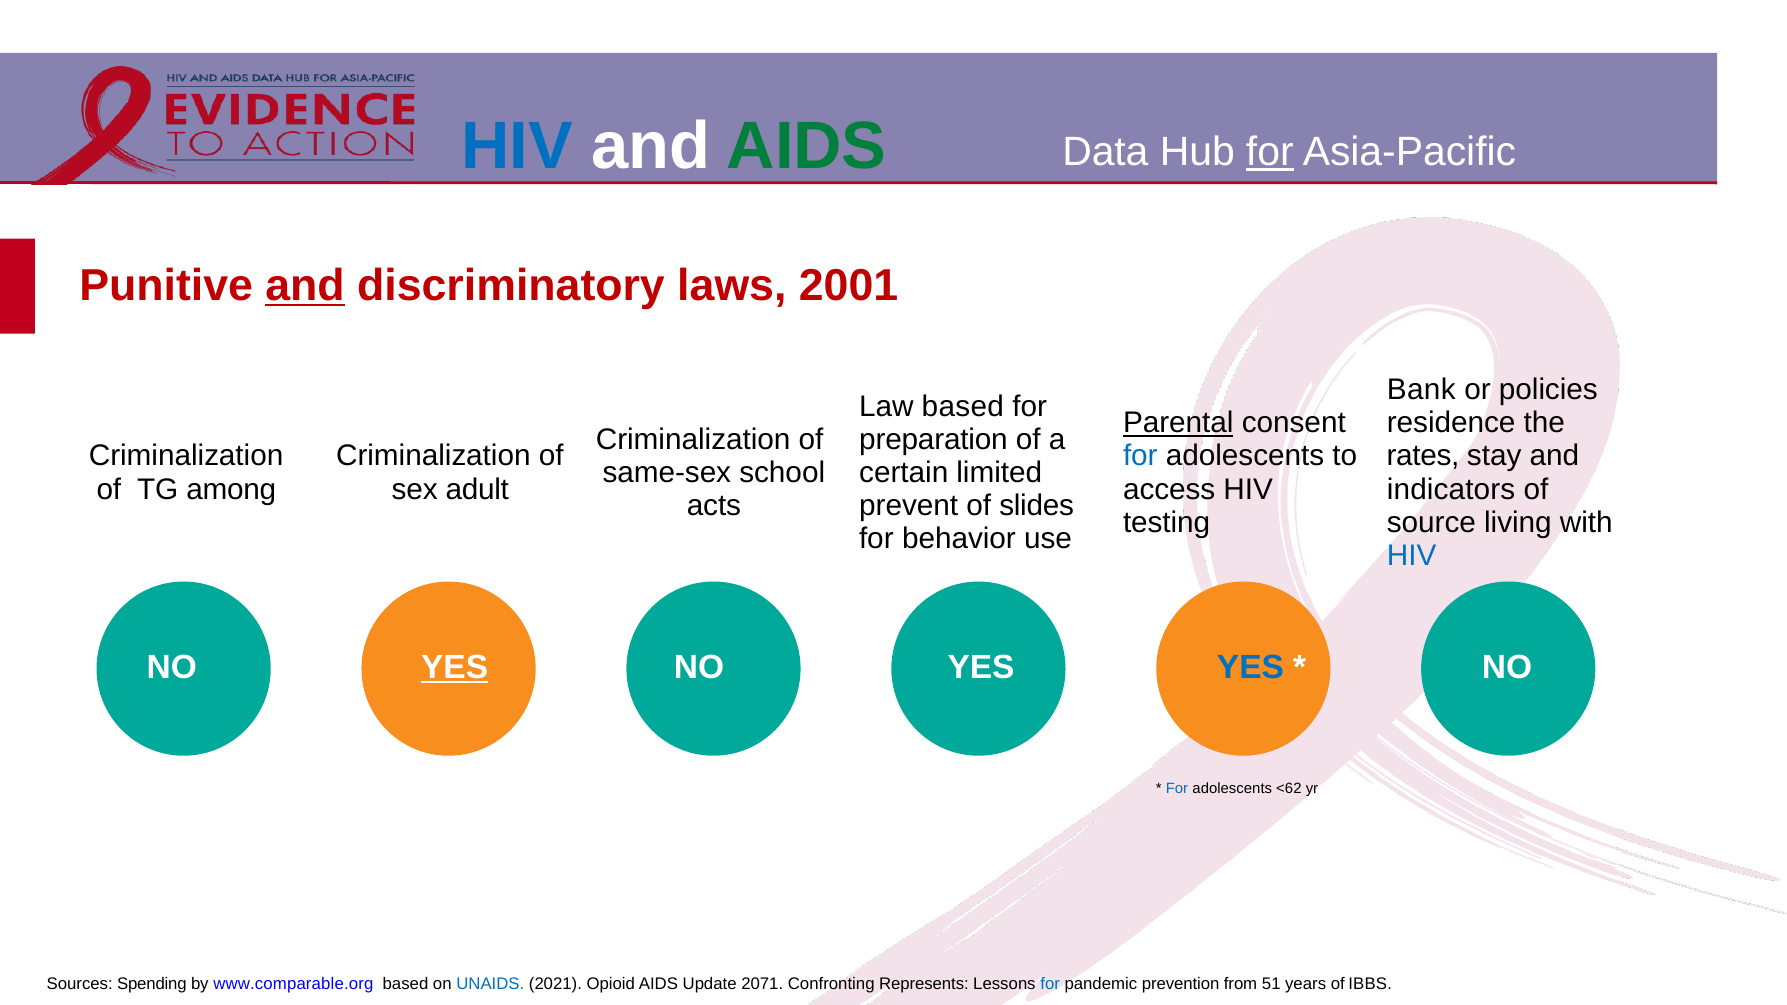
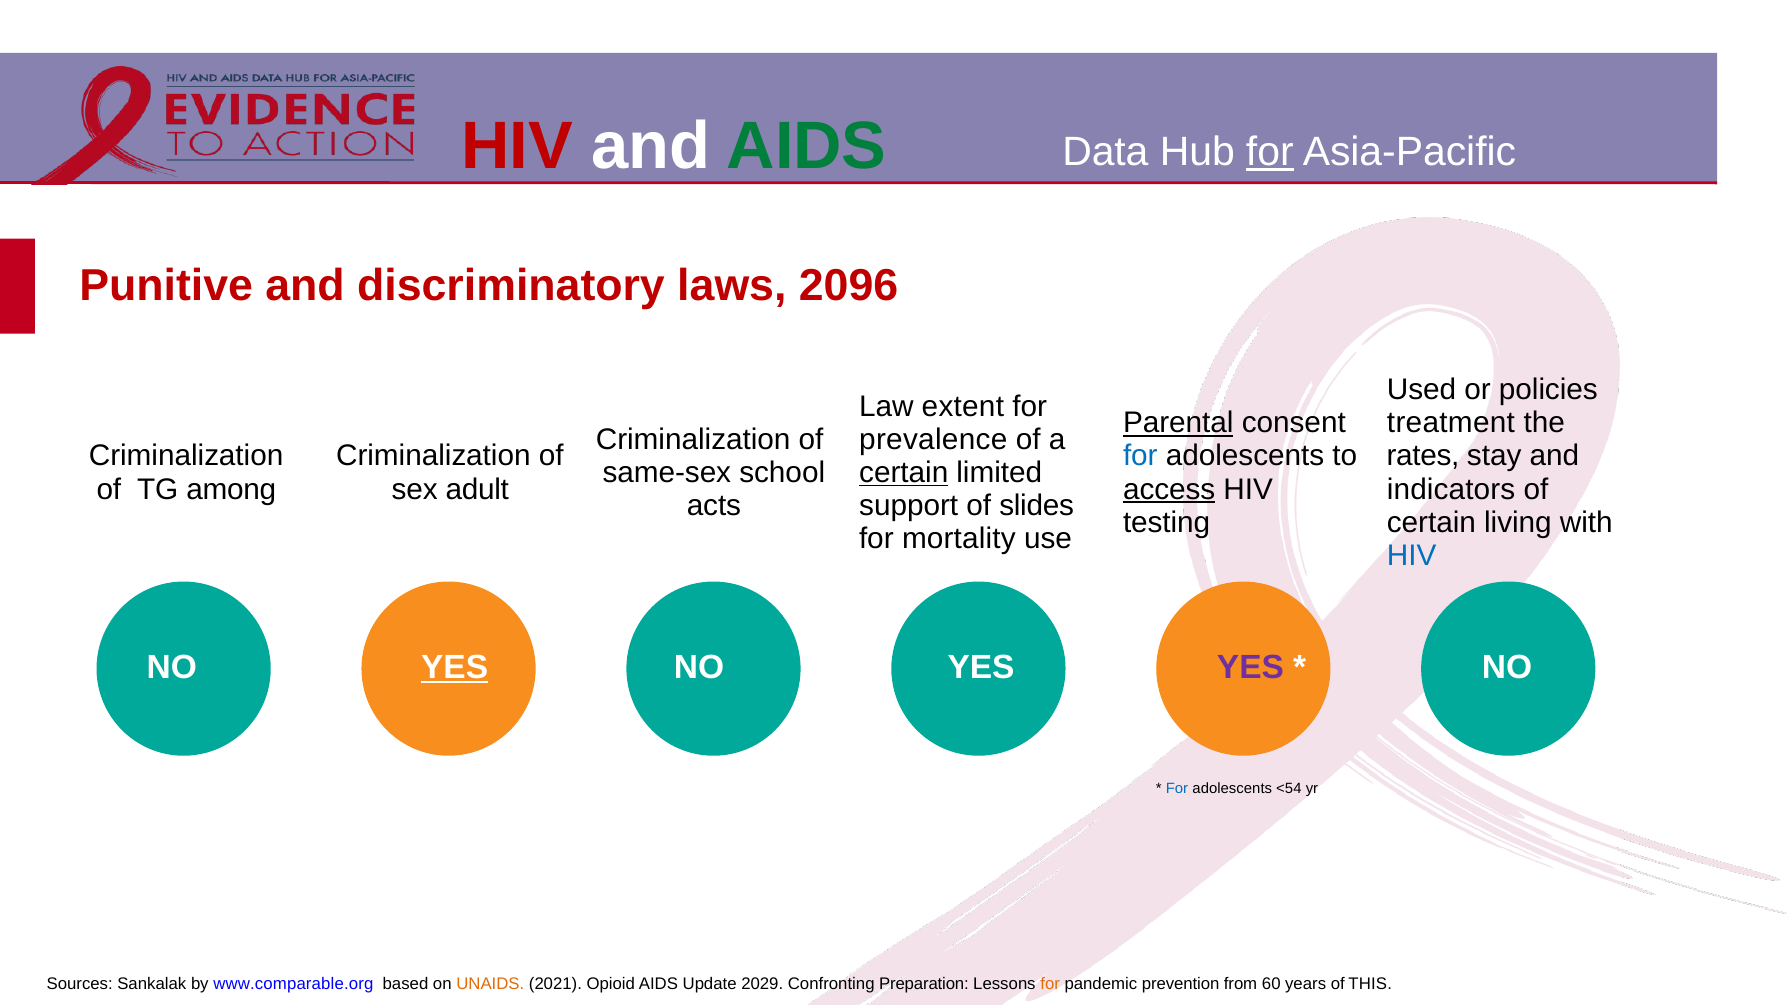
HIV colour: blue -> red (517, 146)
and underline: present -> none (305, 286)
2001: 2001 -> 2096 (849, 286)
Bank: Bank -> Used (1421, 390)
Law based: based -> extent (963, 407)
residence: residence -> treatment (1451, 423)
preparation: preparation -> prevalence (933, 440)
certain underline: none -> present (904, 473)
access underline: none -> present (1169, 489)
prevent: prevent -> support (909, 506)
source: source -> certain (1431, 522)
behavior: behavior -> mortality (959, 539)
YES colour: blue -> purple (1250, 668)
<62: <62 -> <54 (1289, 789)
Spending: Spending -> Sankalak (152, 984)
UNAIDS colour: blue -> orange (490, 984)
2071: 2071 -> 2029 (762, 984)
Represents: Represents -> Preparation (924, 984)
for colour: blue -> orange (1050, 984)
51: 51 -> 60 (1271, 984)
IBBS: IBBS -> THIS (1370, 984)
